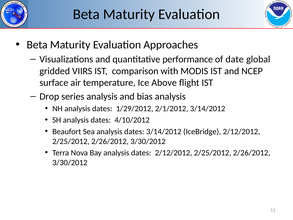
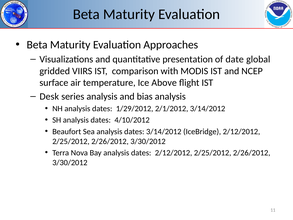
performance: performance -> presentation (188, 59)
Drop: Drop -> Desk (49, 96)
